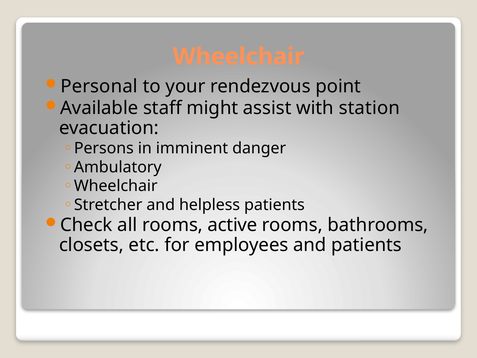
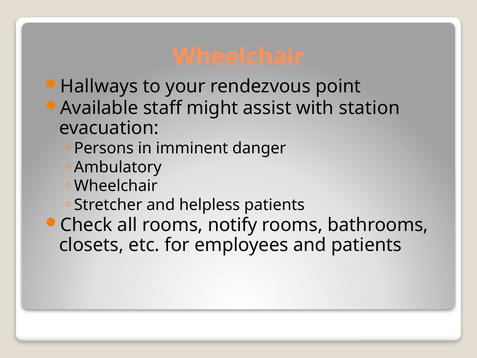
Personal: Personal -> Hallways (99, 86)
active: active -> notify (232, 225)
